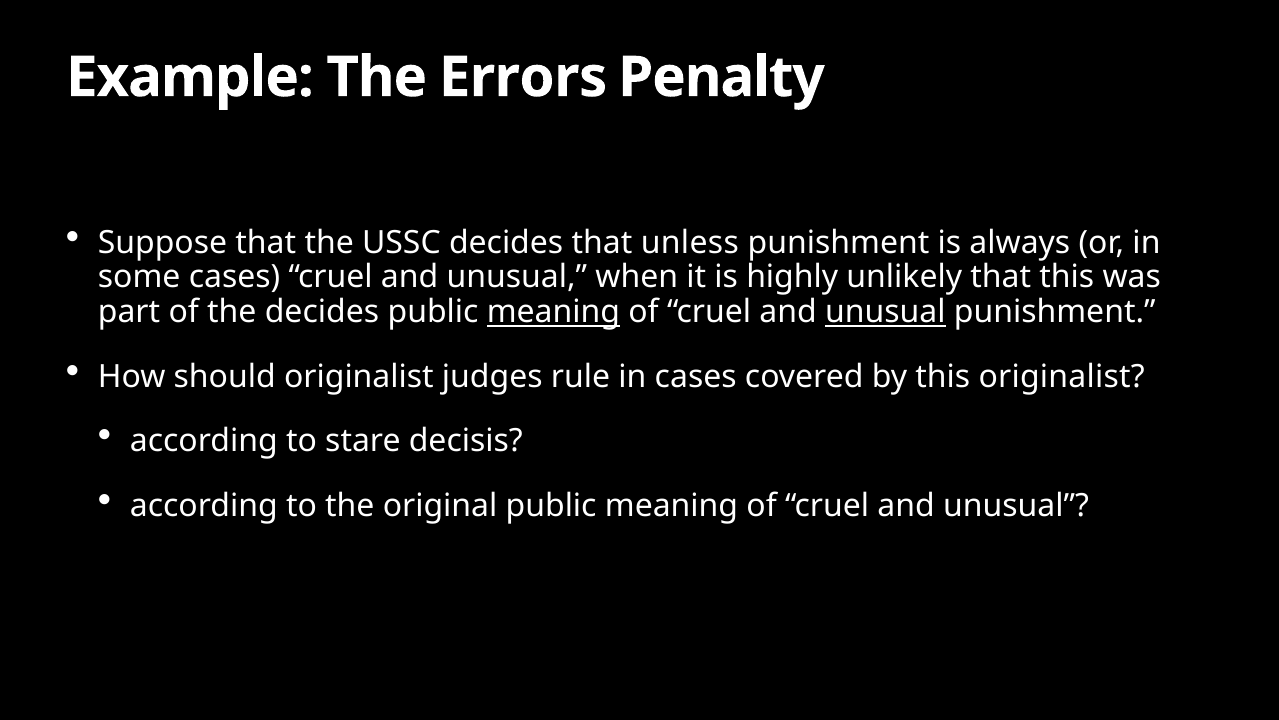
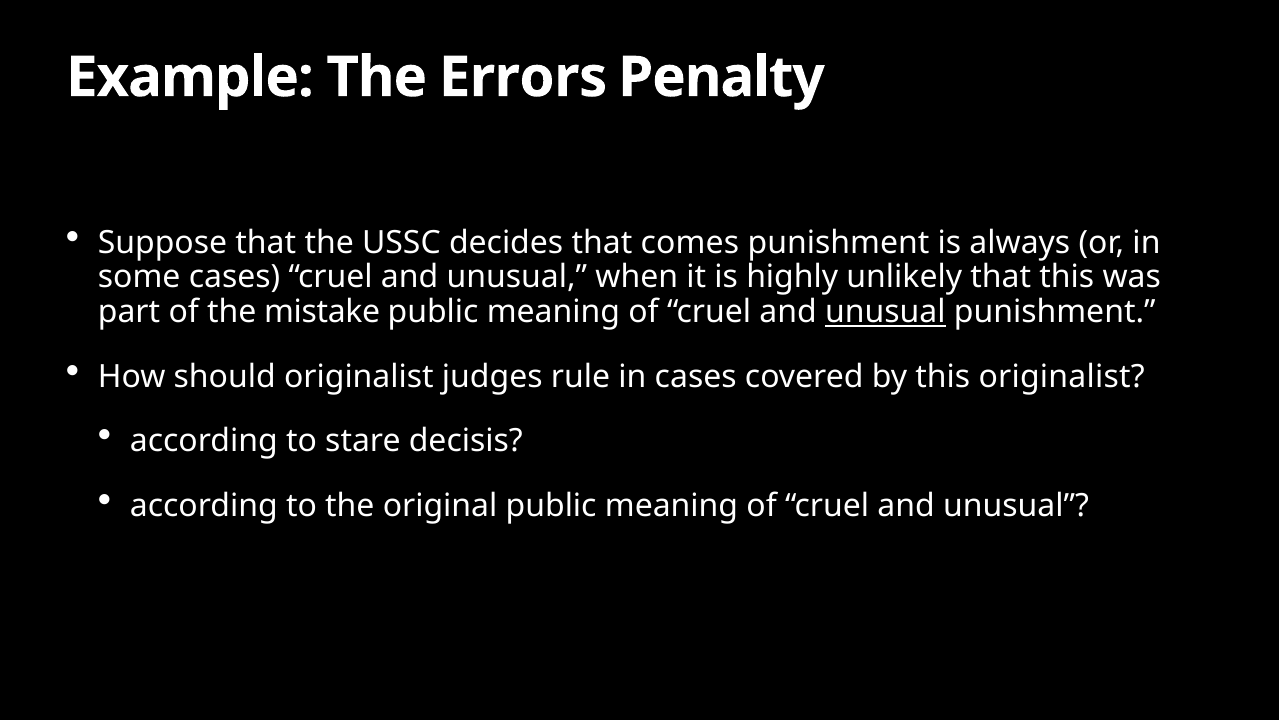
unless: unless -> comes (690, 243)
the decides: decides -> mistake (322, 312)
meaning underline: present -> none (553, 312)
